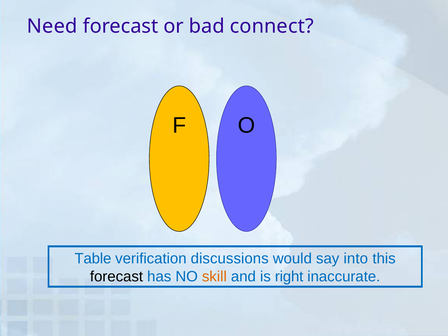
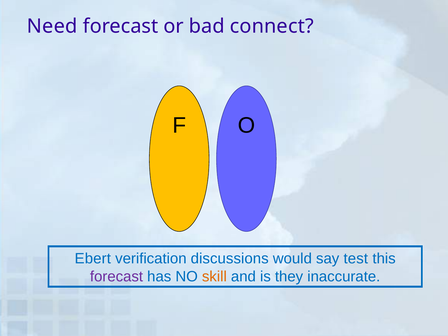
Table: Table -> Ebert (93, 259)
into: into -> test (356, 259)
forecast colour: black -> purple (117, 277)
right: right -> they (289, 277)
